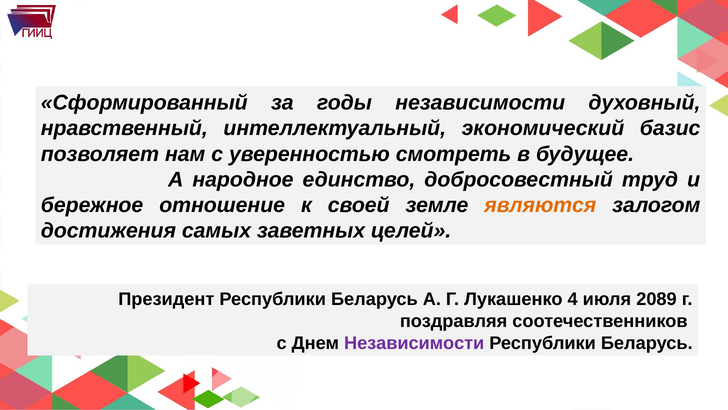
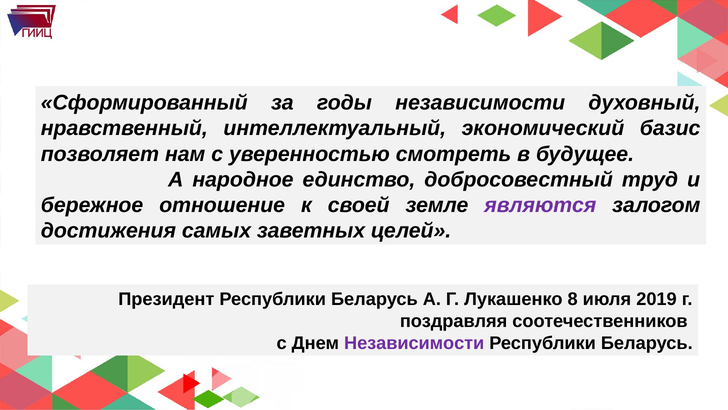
являются colour: orange -> purple (540, 205)
4: 4 -> 8 (573, 299)
2089: 2089 -> 2019 (656, 299)
